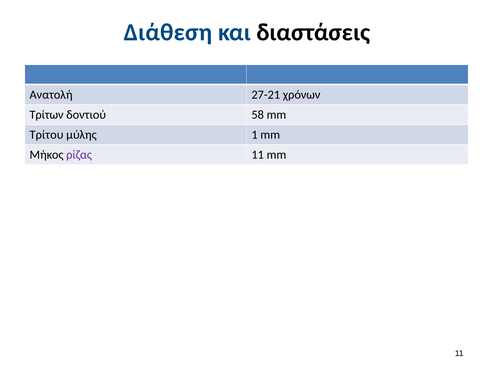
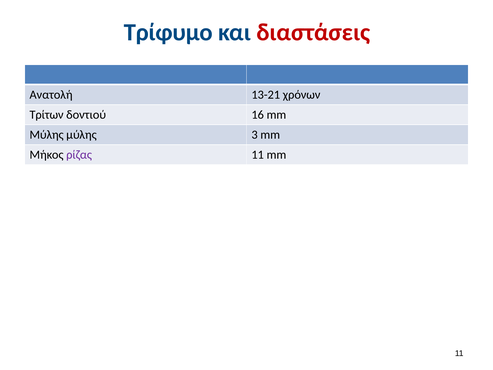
Διάθεση: Διάθεση -> Τρίφυμο (168, 32)
διαστάσεις colour: black -> red (313, 32)
27-21: 27-21 -> 13-21 (266, 95)
58: 58 -> 16 (258, 115)
Τρίτου: Τρίτου -> Μύλης (47, 135)
1: 1 -> 3 (255, 135)
